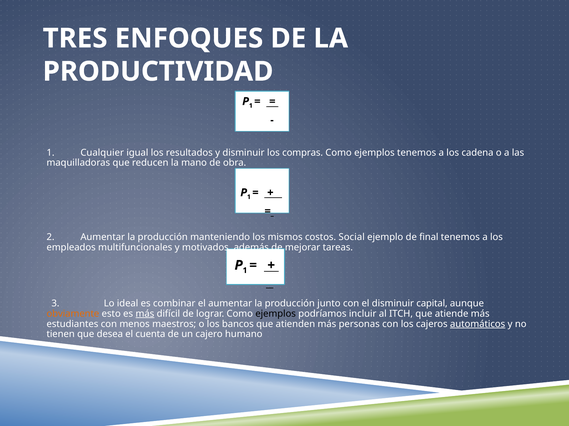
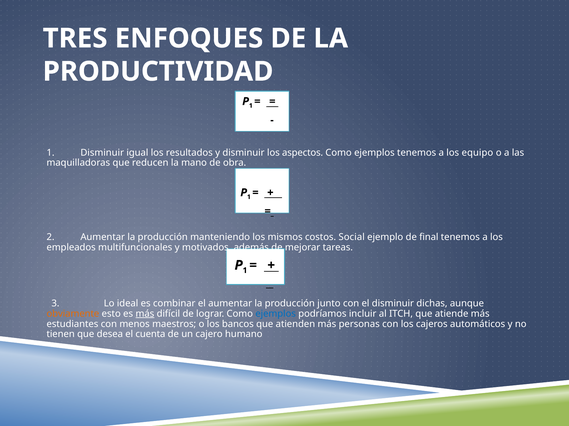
1 Cualquier: Cualquier -> Disminuir (102, 153)
compras: compras -> aspectos (303, 153)
cadena: cadena -> equipo (477, 153)
capital: capital -> dichas (432, 304)
ejemplos colour: black -> blue (276, 314)
automáticos underline: present -> none (478, 324)
